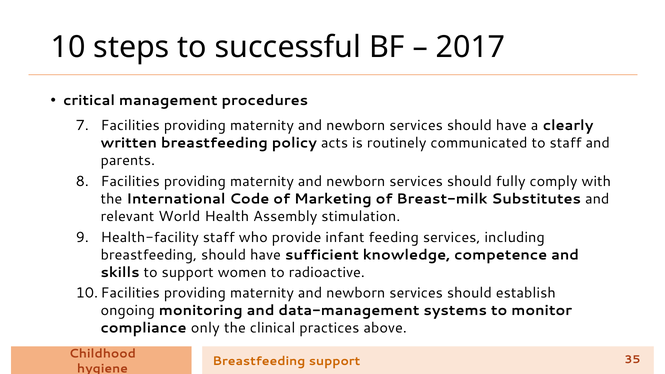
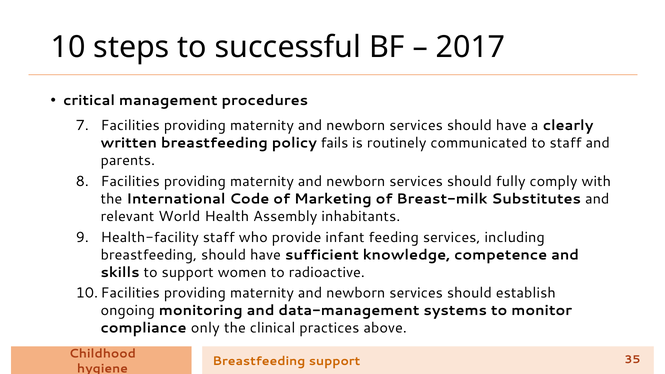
acts: acts -> fails (335, 143)
stimulation: stimulation -> inhabitants (361, 216)
